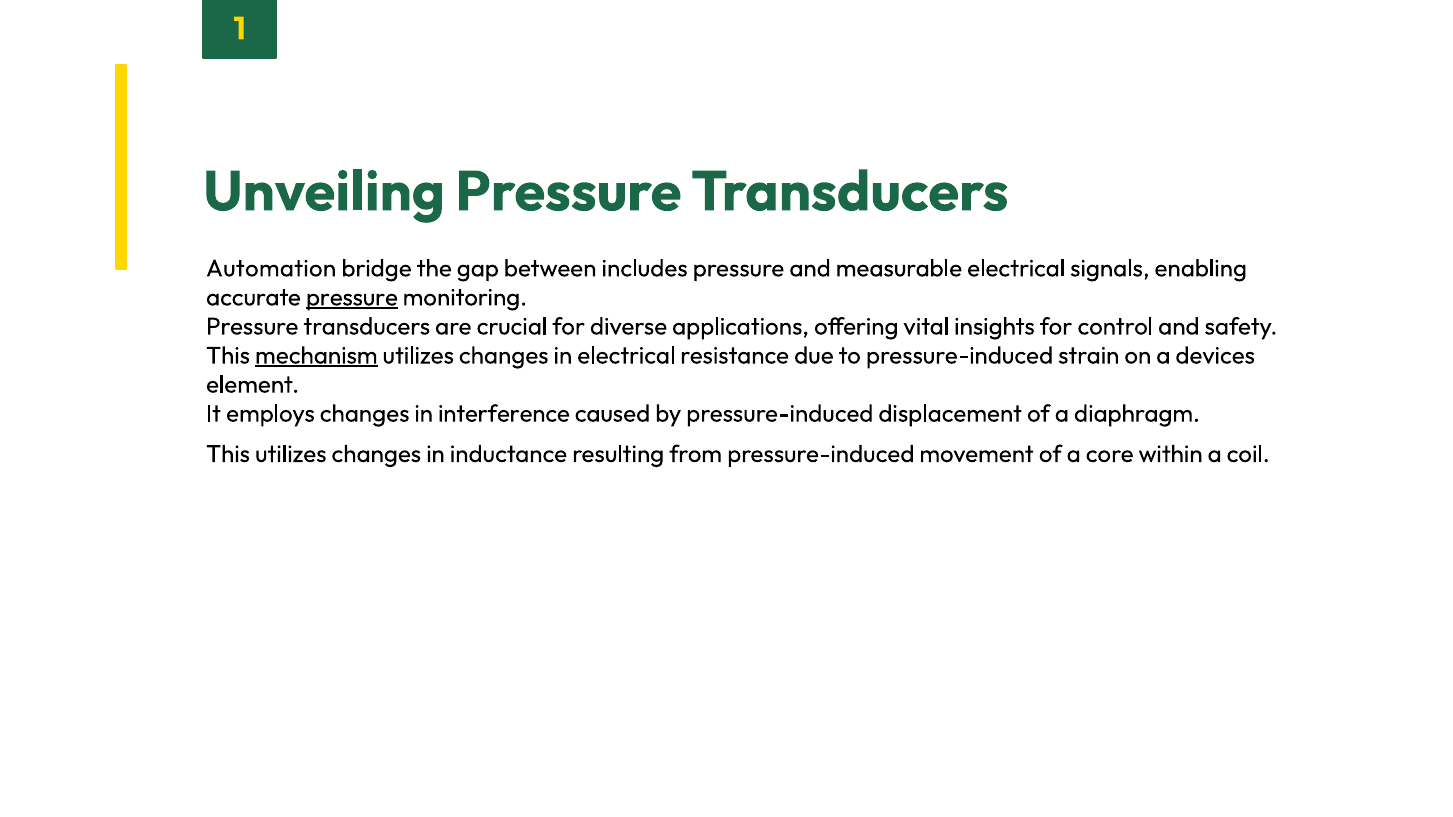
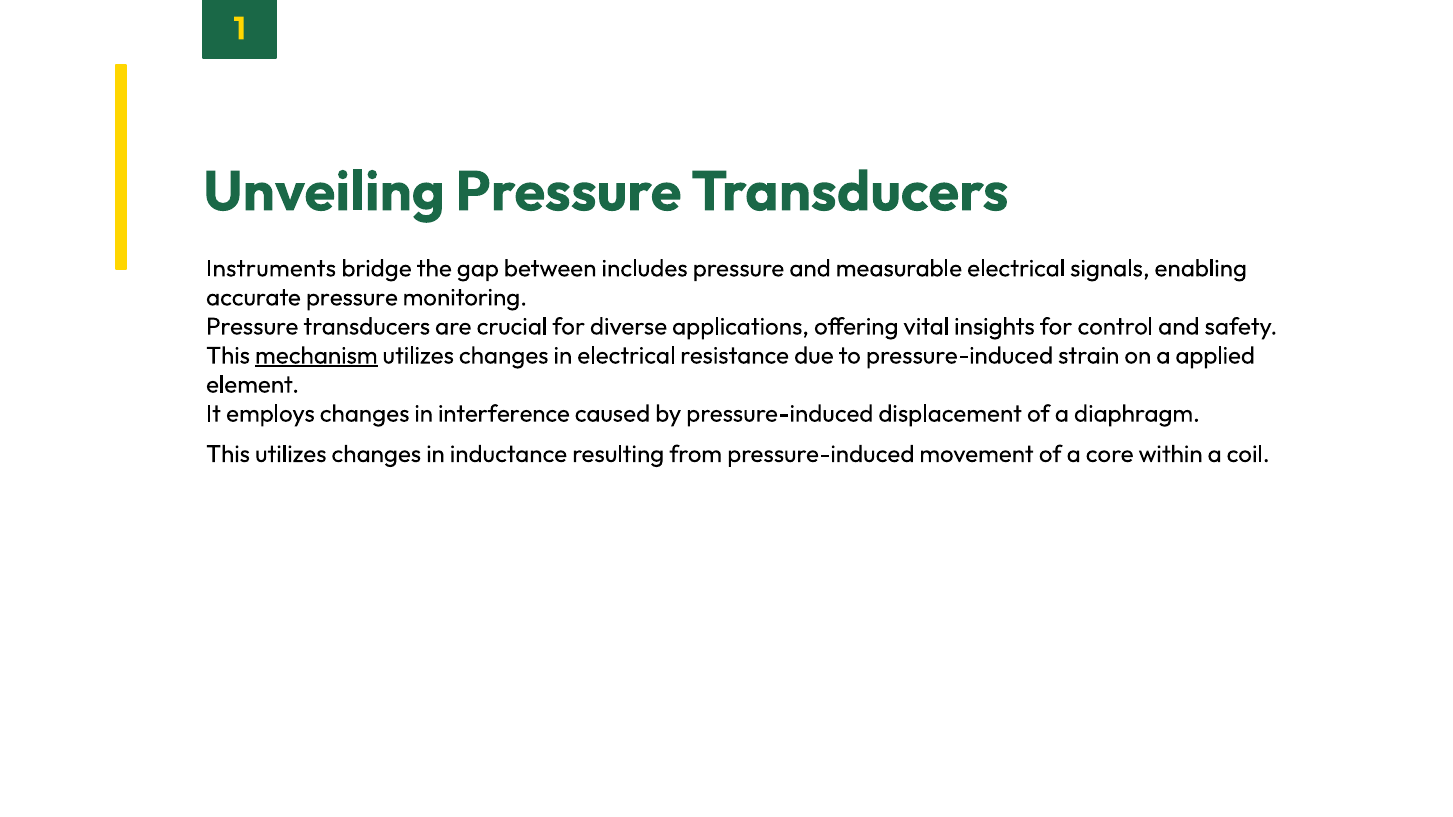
Automation: Automation -> Instruments (271, 269)
pressure underline: present -> none (352, 298)
devices: devices -> applied (1215, 356)
